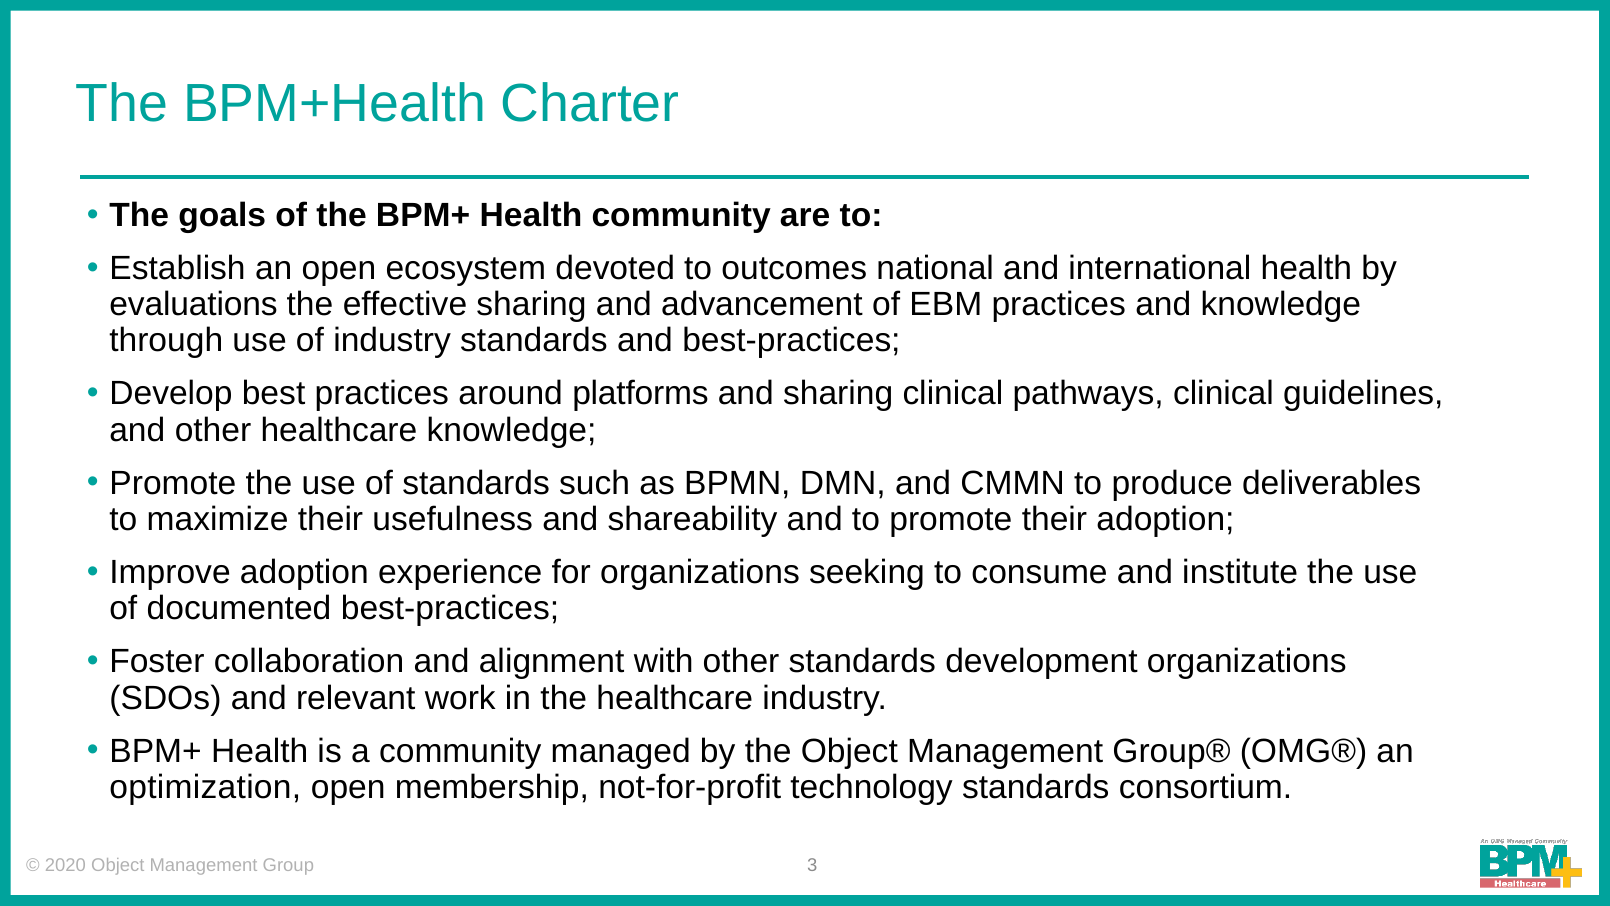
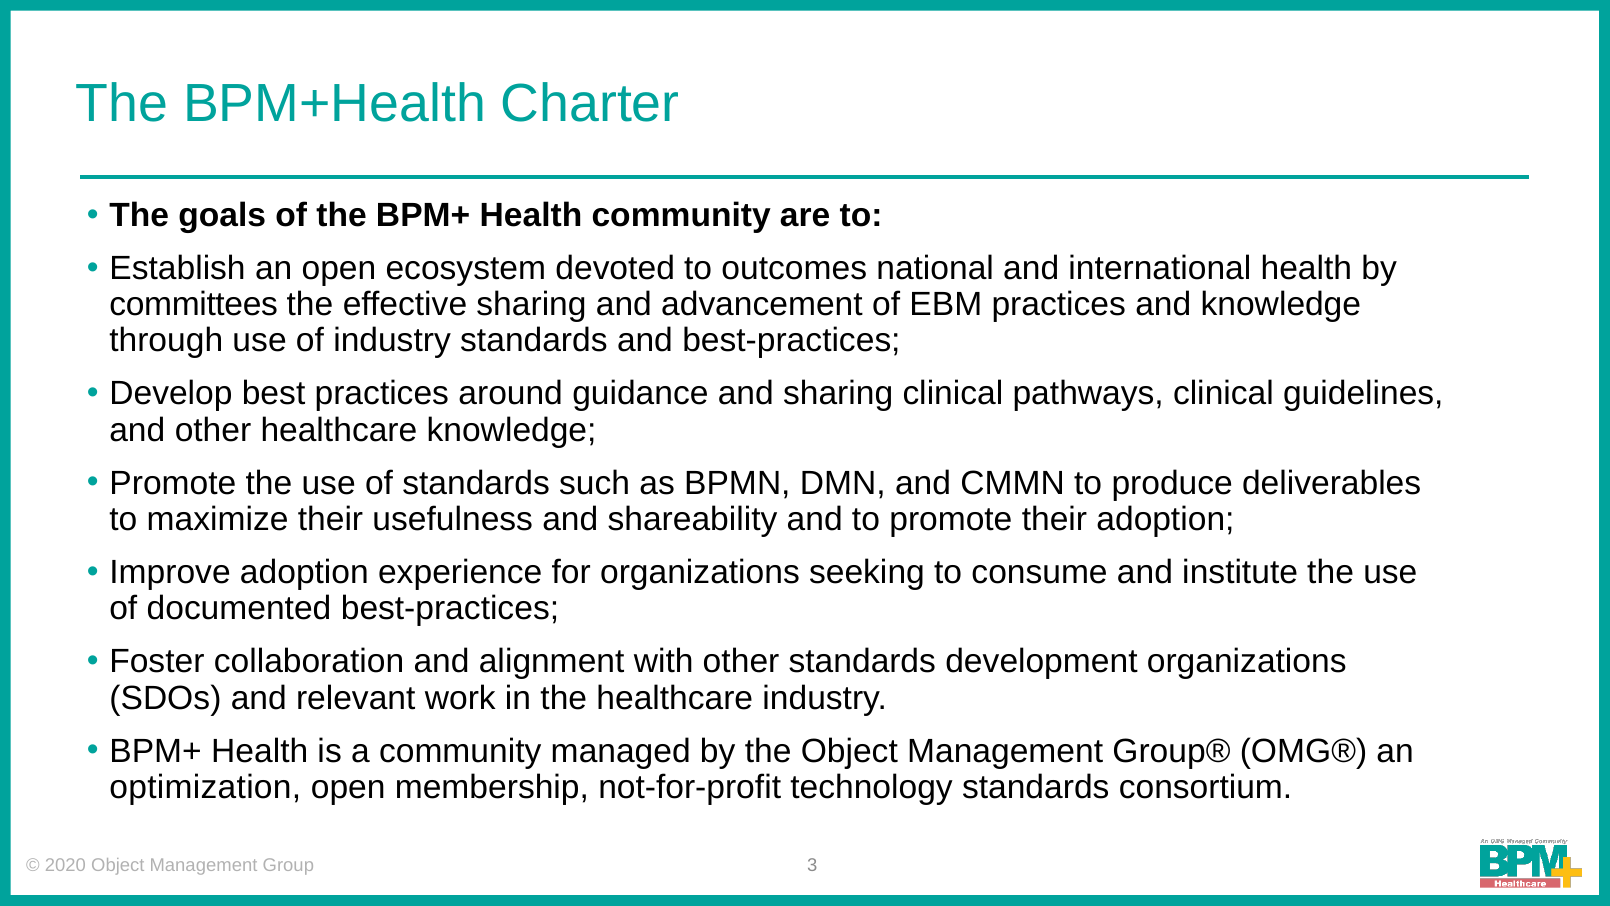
evaluations: evaluations -> committees (194, 304)
platforms: platforms -> guidance (640, 394)
